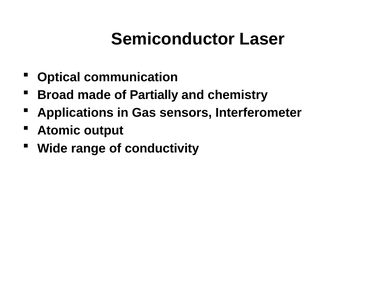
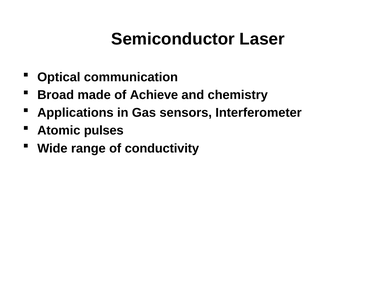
Partially: Partially -> Achieve (154, 95)
output: output -> pulses (104, 131)
